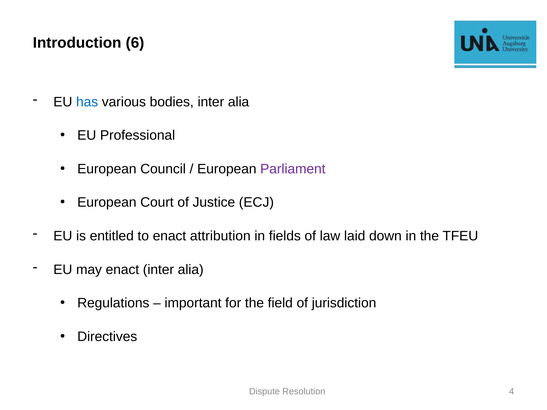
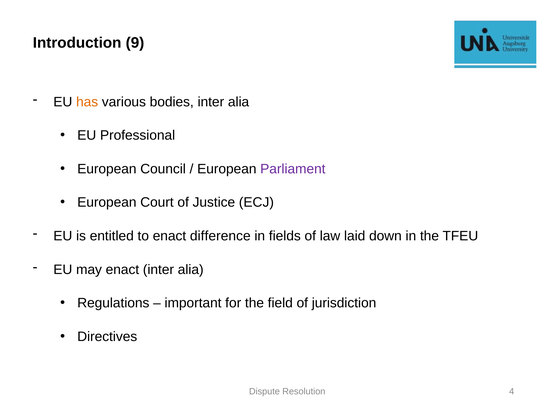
6: 6 -> 9 (135, 43)
has colour: blue -> orange (87, 102)
attribution: attribution -> difference (220, 236)
